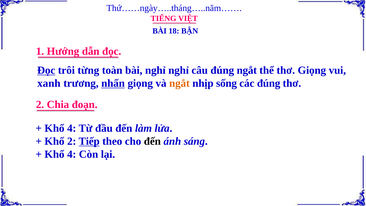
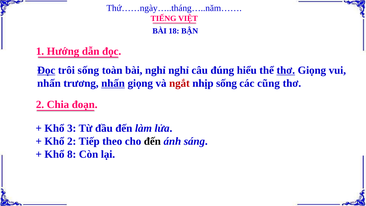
trôi từng: từng -> sống (88, 70)
đúng ngắt: ngắt -> hiểu (247, 70)
thơ underline: none -> present (286, 70)
xanh: xanh -> nhấn (49, 83)
ngắt colour: orange -> red (179, 83)
các đúng: đúng -> cũng (269, 83)
4: 4 -> 3 (72, 128)
Tiếp underline: present -> none (89, 141)
4: 4 -> 8 (72, 154)
